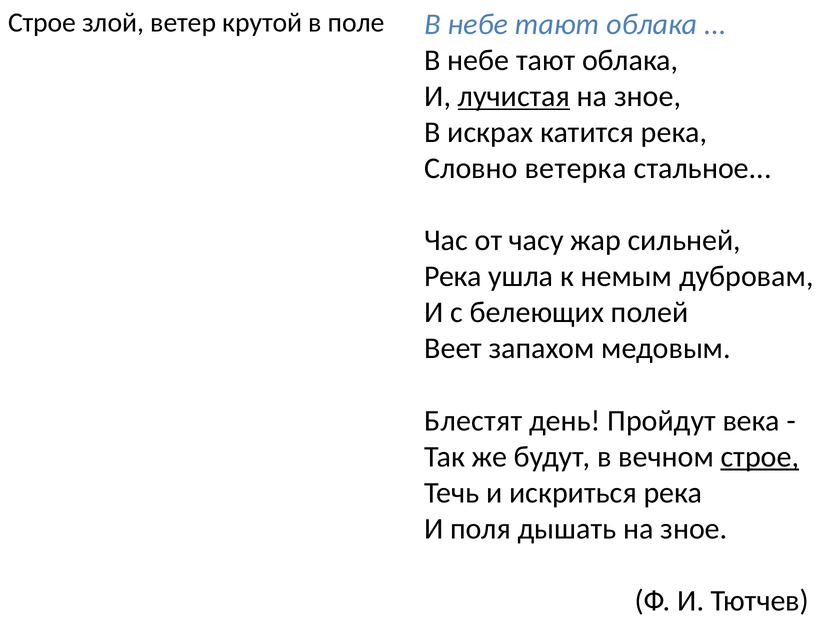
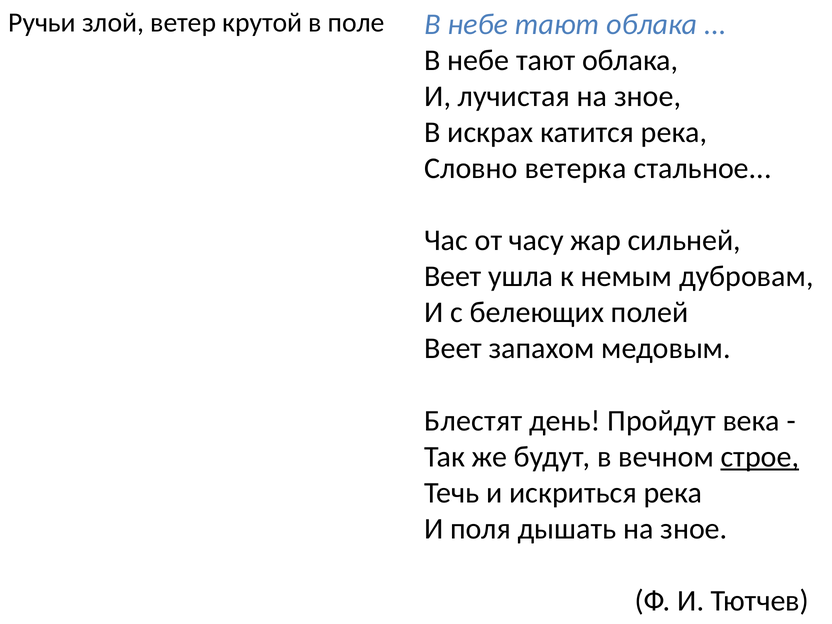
Строе: Строе -> Ручьи (42, 23)
лучистая underline: present -> none (514, 96)
Река: Река -> Веет (453, 277)
